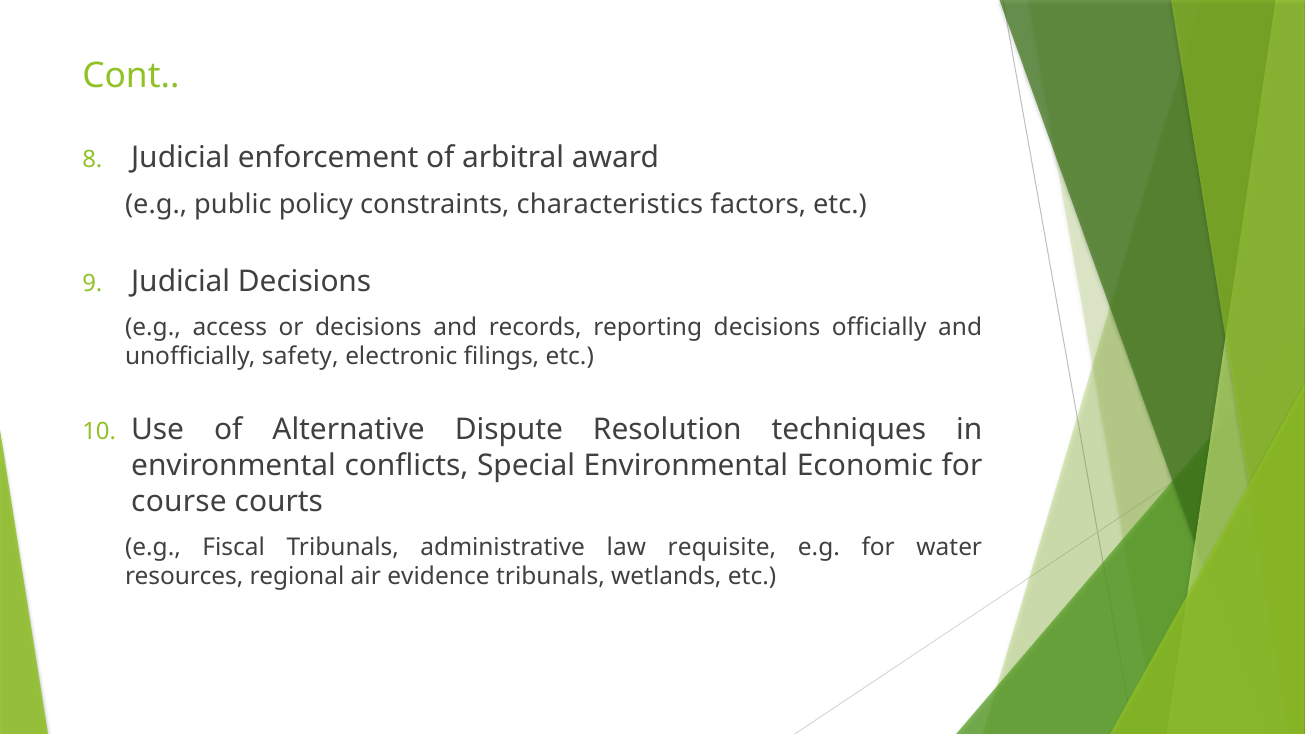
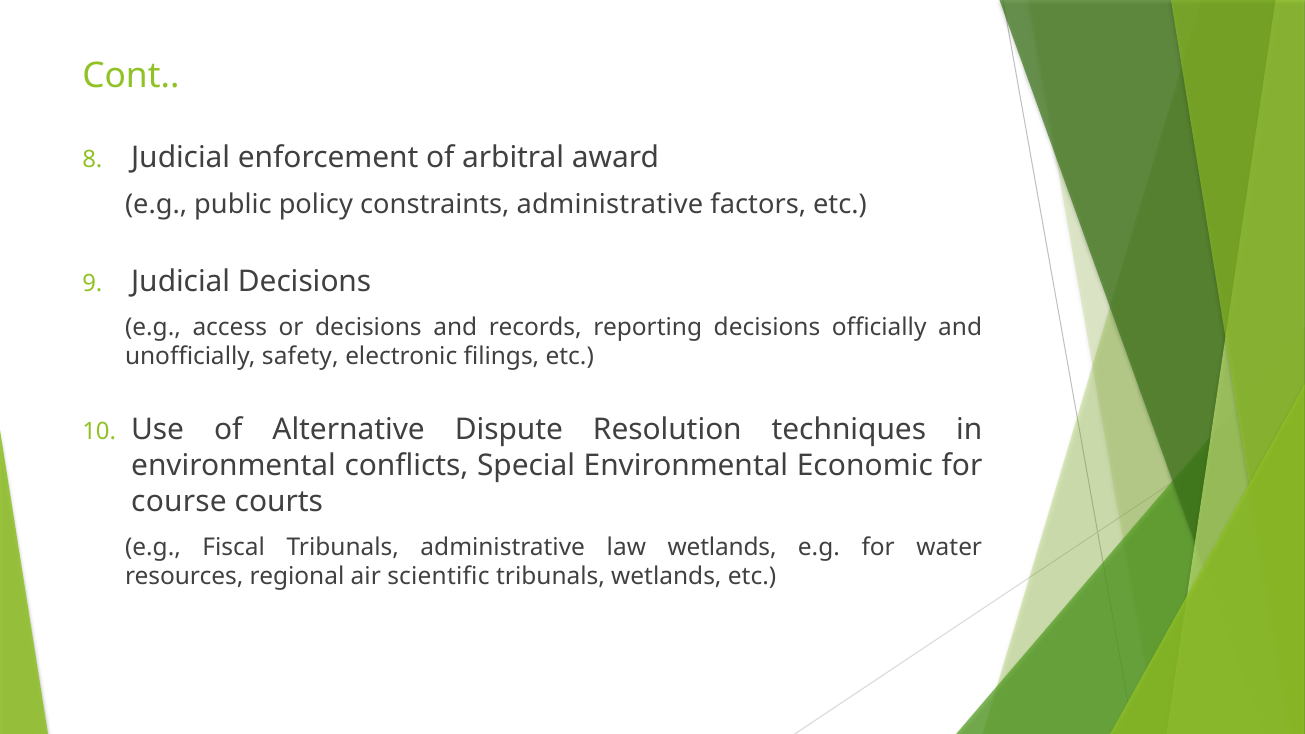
constraints characteristics: characteristics -> administrative (610, 205)
law requisite: requisite -> wetlands (722, 547)
evidence: evidence -> scientific (438, 577)
